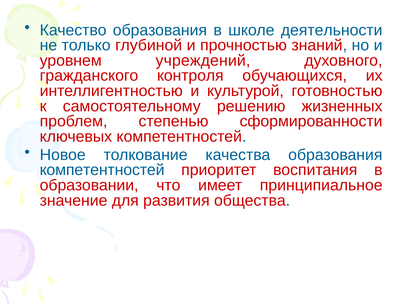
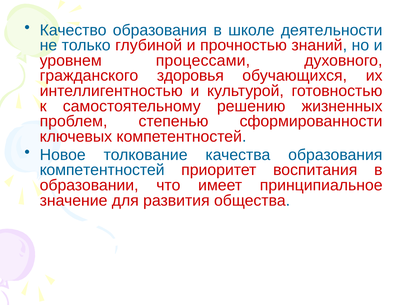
учреждений: учреждений -> процессами (203, 61)
контроля: контроля -> здоровья (190, 76)
